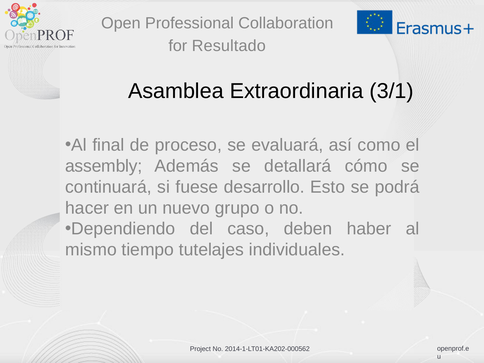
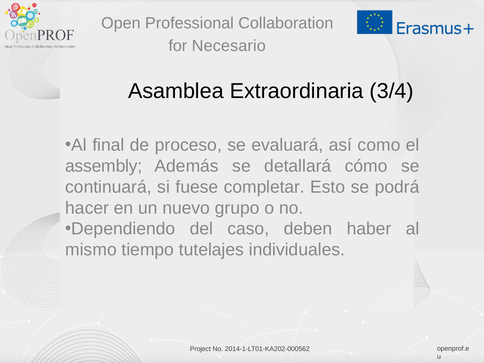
Resultado: Resultado -> Necesario (229, 46)
3/1: 3/1 -> 3/4 (392, 91)
desarrollo: desarrollo -> completar (264, 187)
